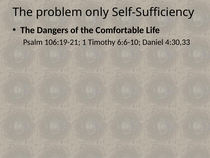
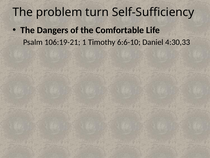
only: only -> turn (97, 12)
